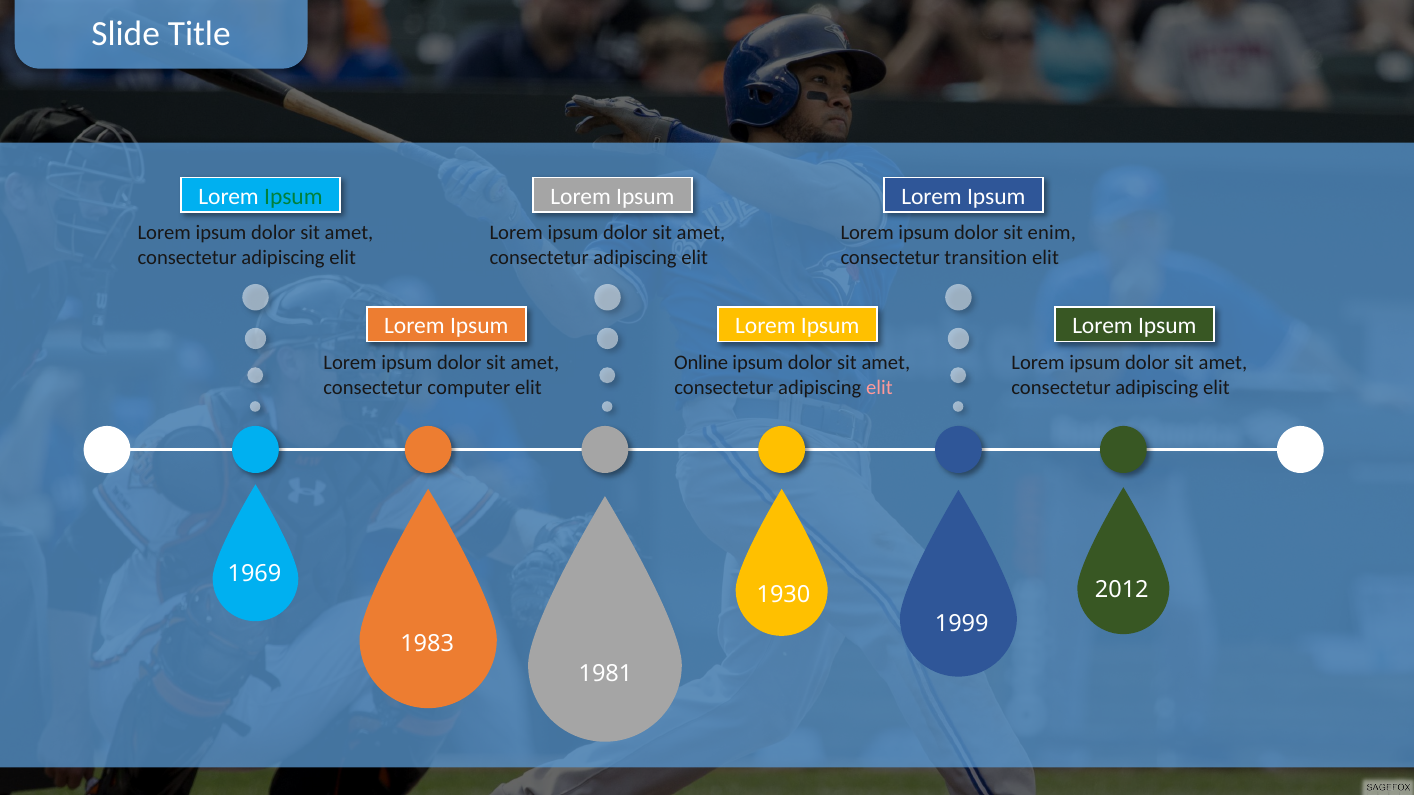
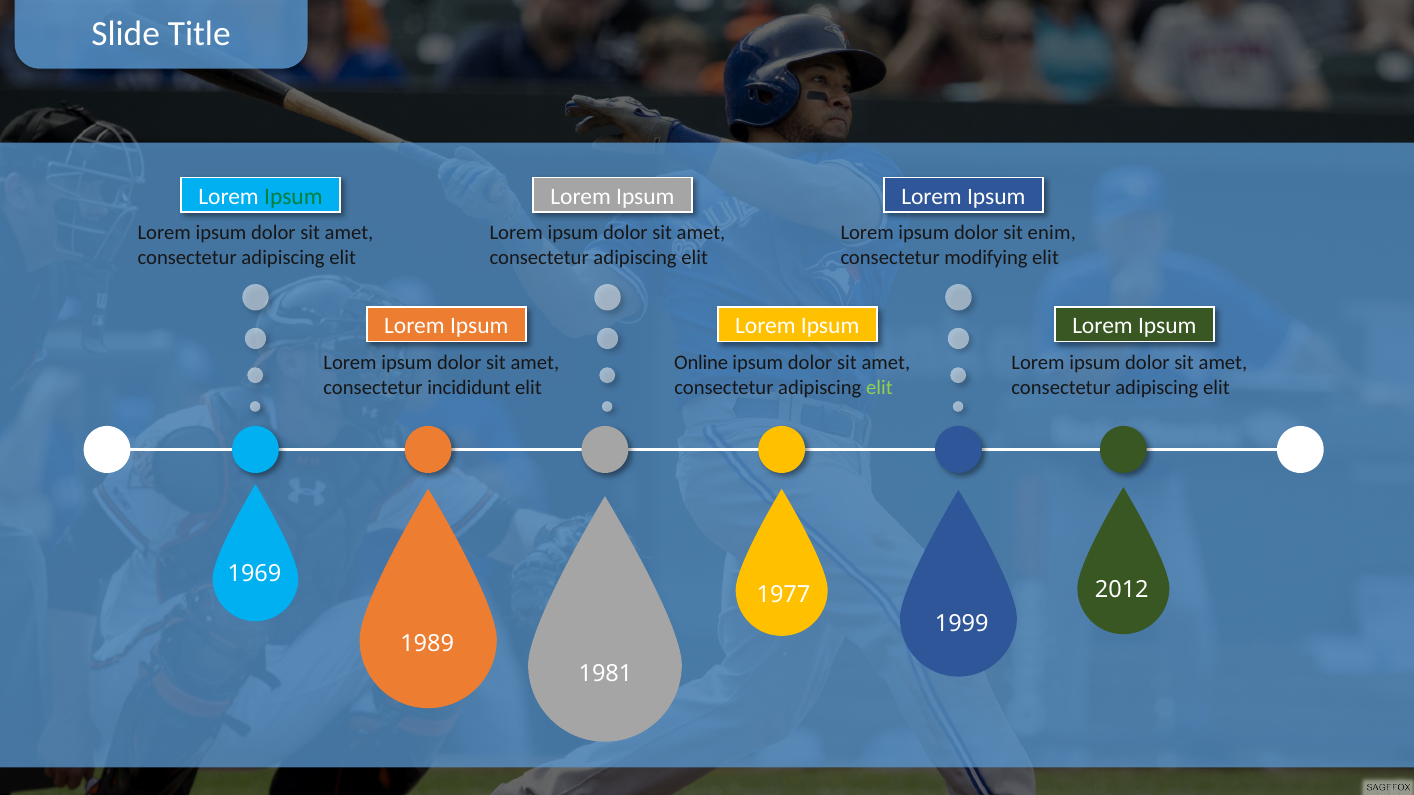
transition: transition -> modifying (986, 258)
computer: computer -> incididunt (469, 387)
elit colour: pink -> light green (879, 388)
1930: 1930 -> 1977 (783, 595)
1983: 1983 -> 1989 (427, 644)
